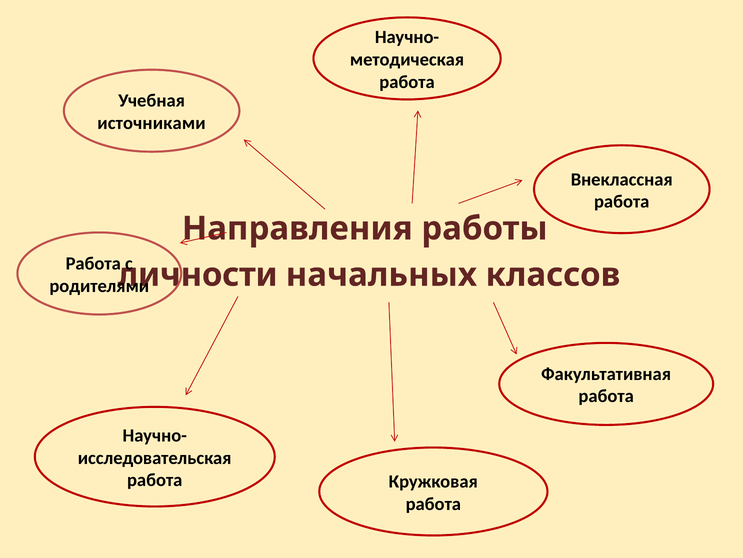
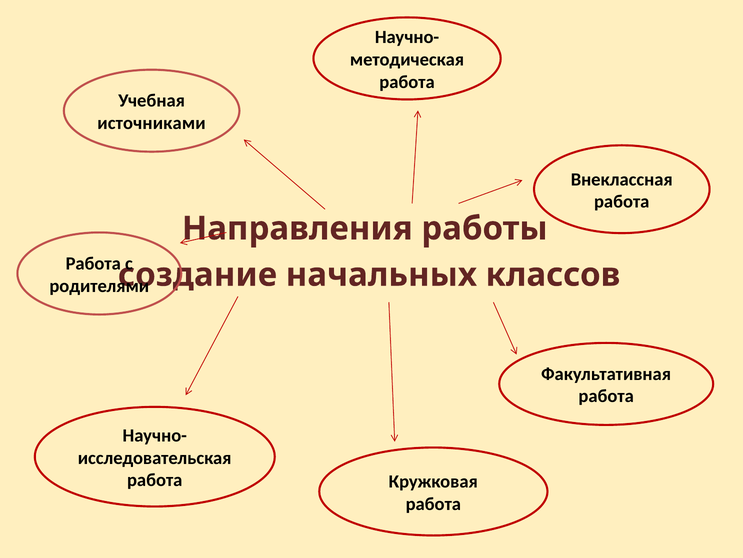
личности: личности -> создание (197, 274)
